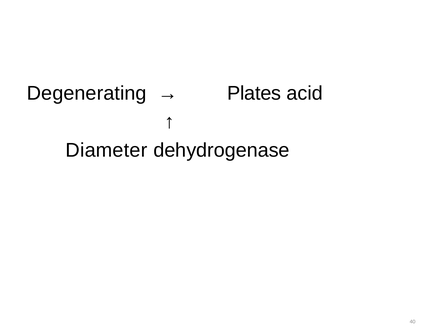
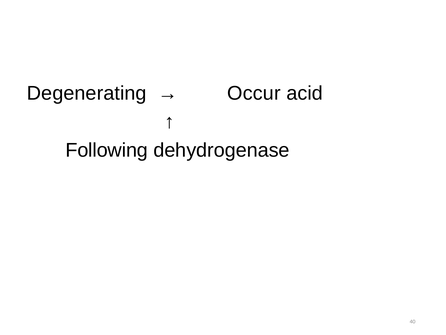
Plates: Plates -> Occur (254, 93)
Diameter: Diameter -> Following (107, 150)
